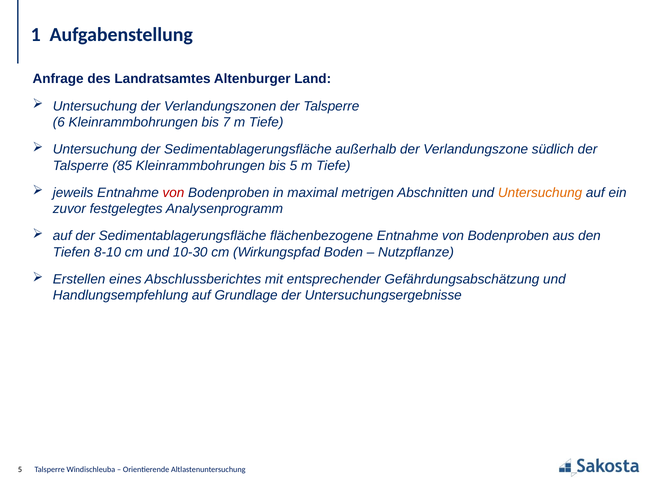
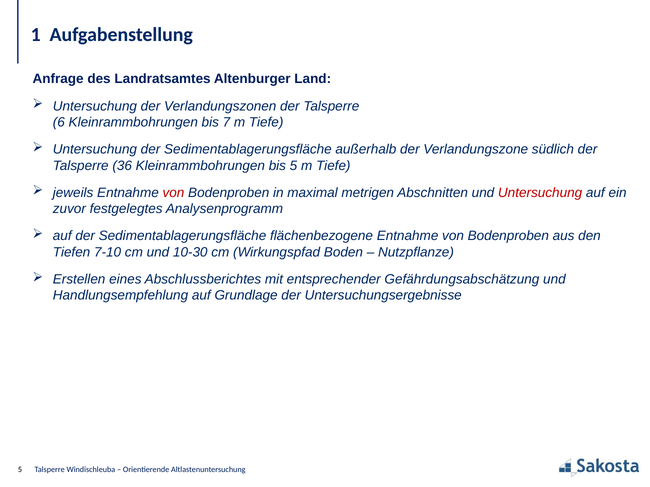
85: 85 -> 36 (122, 166)
Untersuchung colour: orange -> red (540, 193)
8-10: 8-10 -> 7-10 (108, 252)
